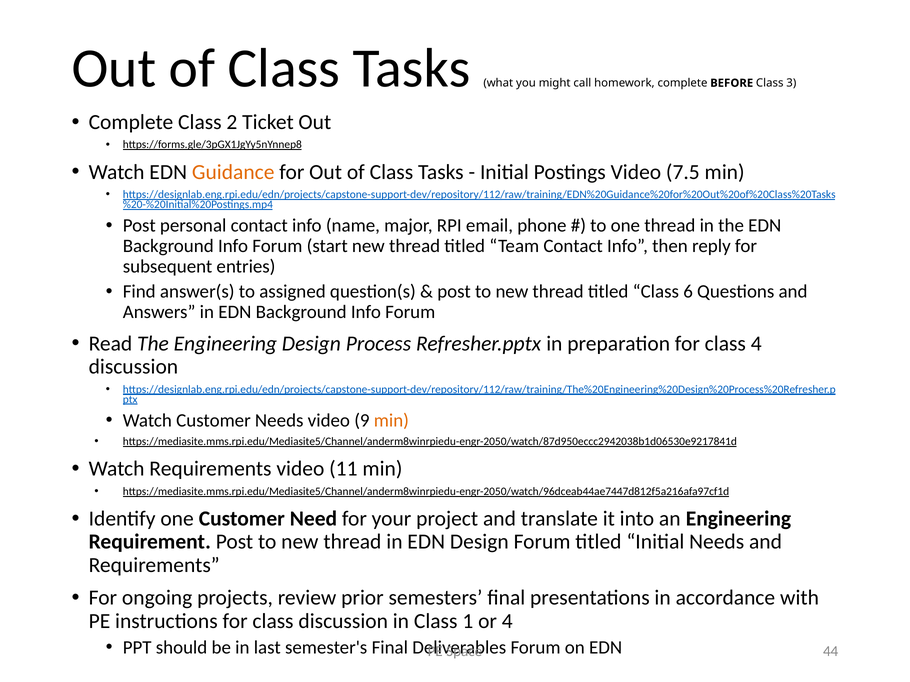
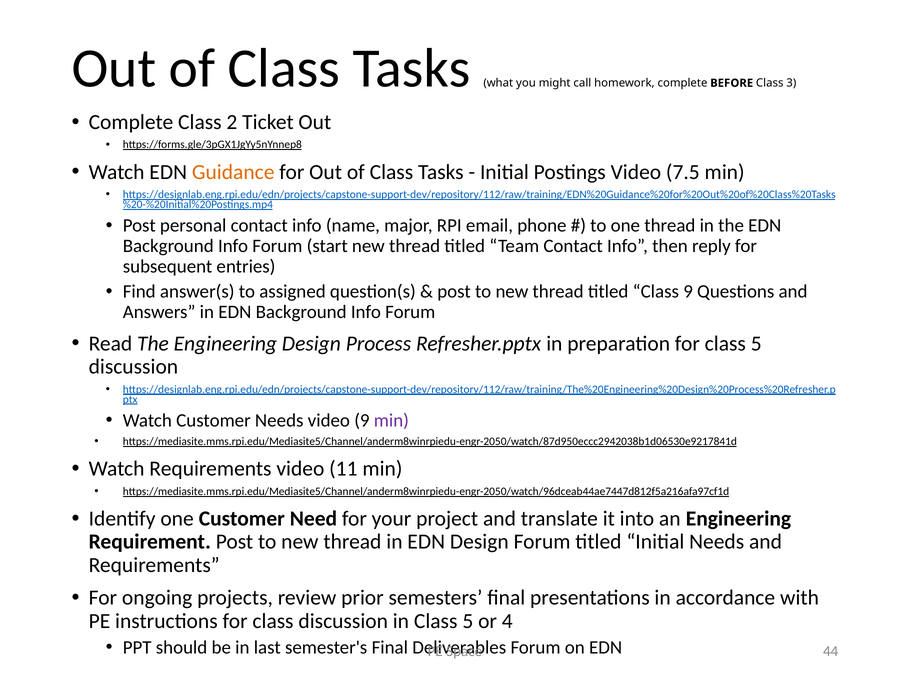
Class 6: 6 -> 9 (688, 292)
for class 4: 4 -> 5 (756, 344)
min colour: orange -> purple (391, 421)
in Class 1: 1 -> 5 (468, 621)
